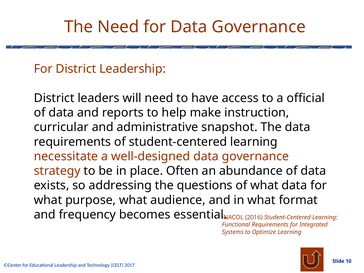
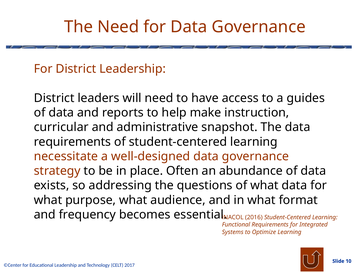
official: official -> guides (306, 98)
